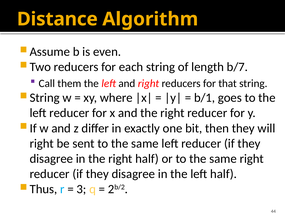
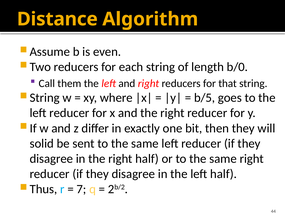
b/7: b/7 -> b/0 (237, 67)
b/1: b/1 -> b/5 (205, 98)
right: right -> solid (42, 143)
3: 3 -> 7 (81, 189)
